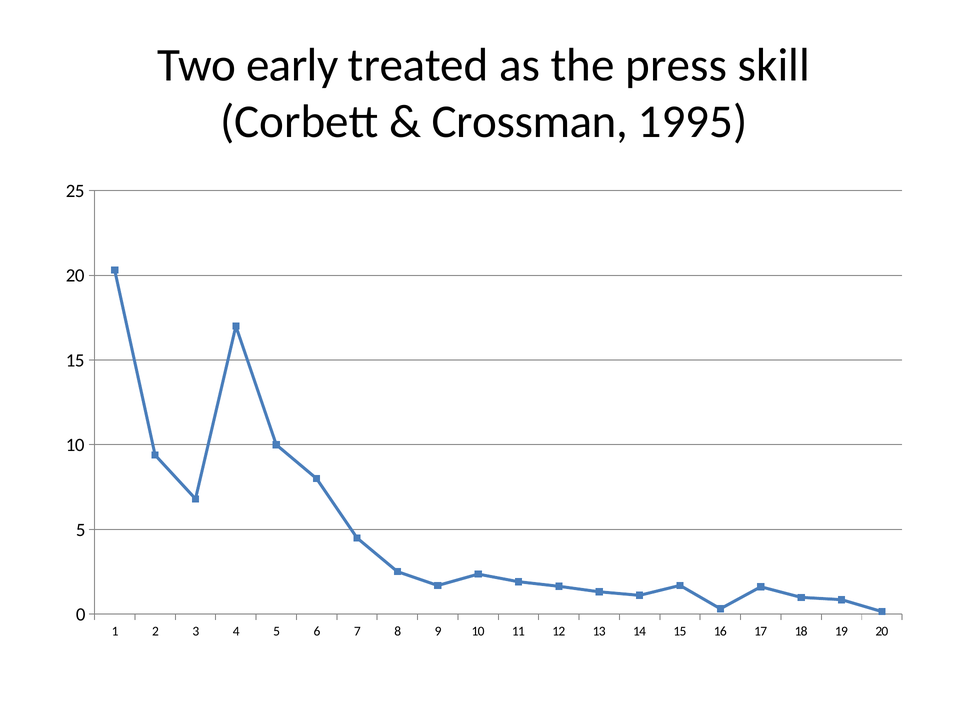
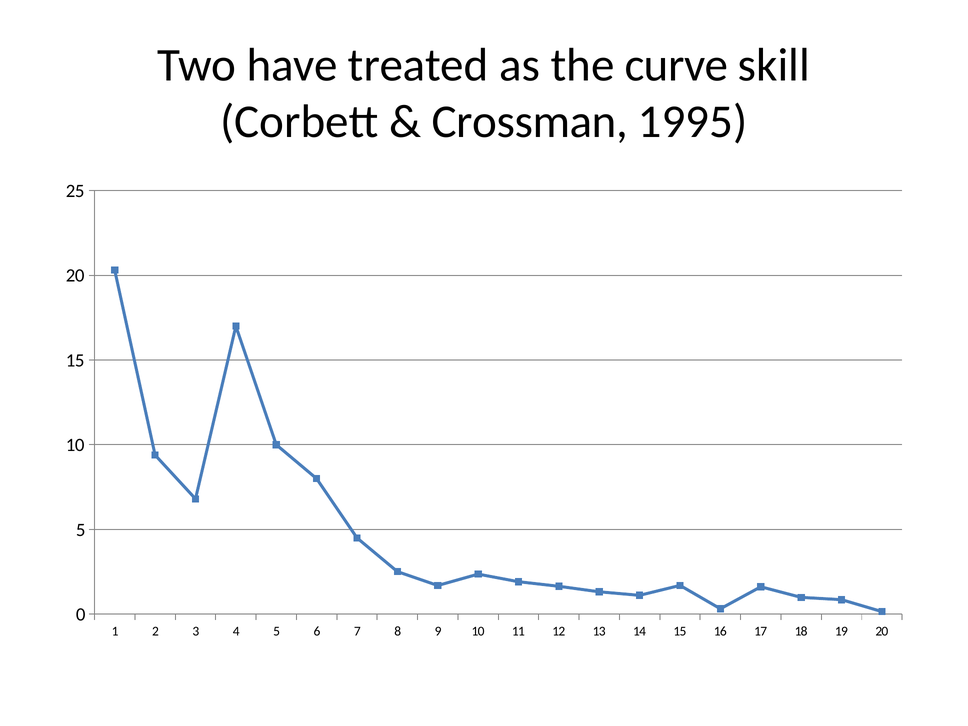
early: early -> have (292, 65)
press: press -> curve (676, 65)
